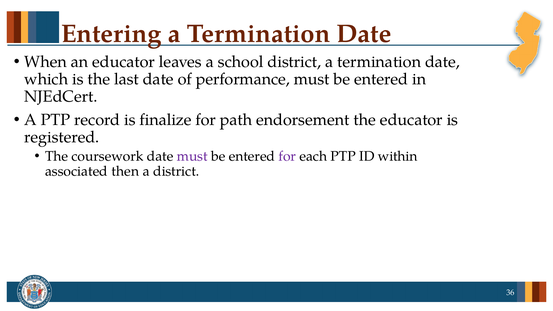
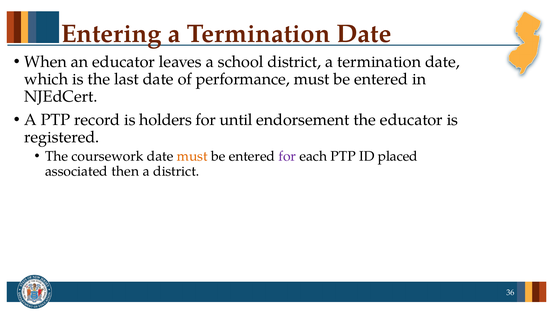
finalize: finalize -> holders (166, 120)
path: path -> until (236, 120)
must colour: purple -> orange (192, 156)
within: within -> placed (398, 156)
